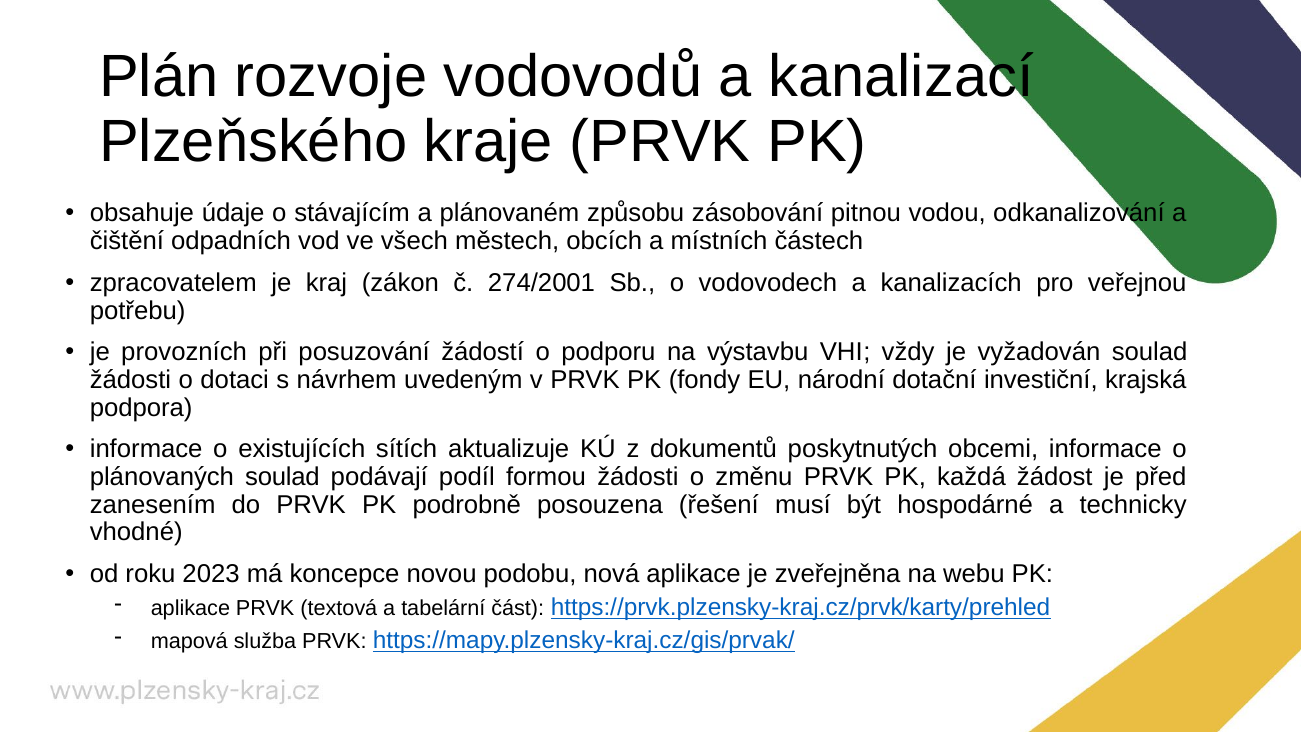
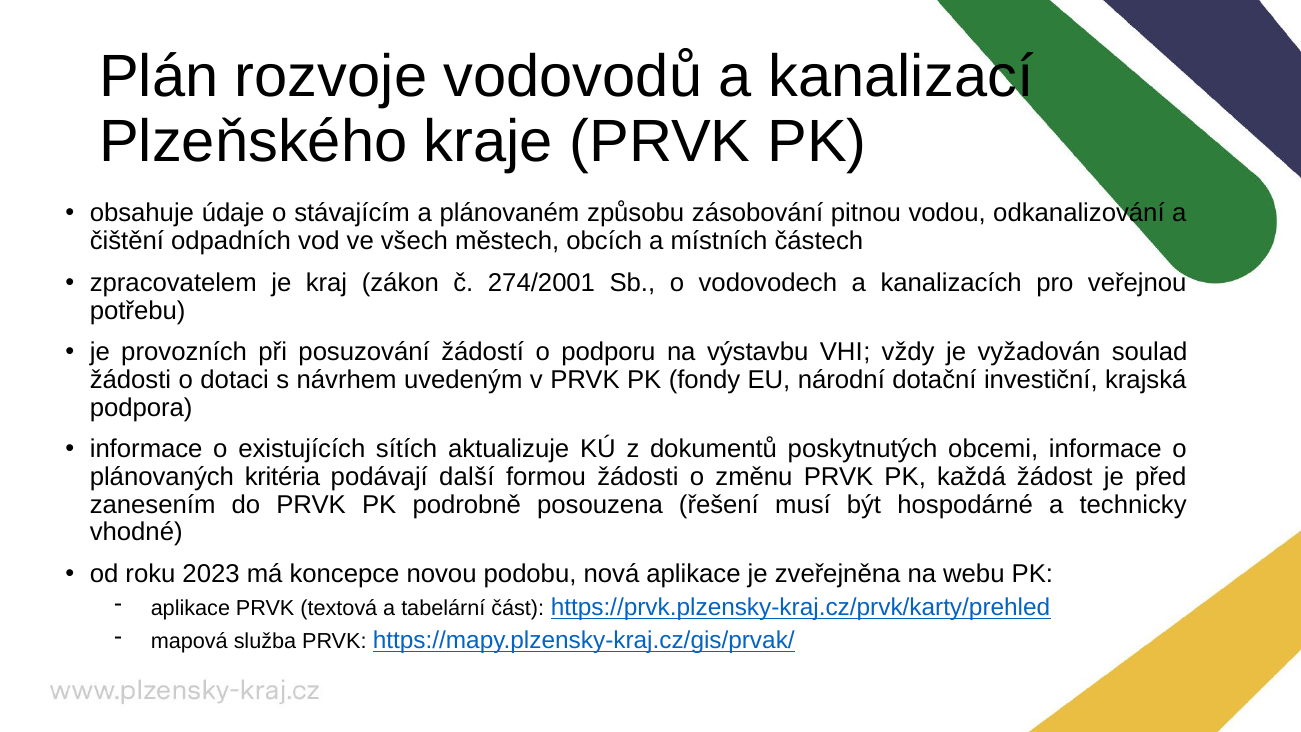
plánovaných soulad: soulad -> kritéria (283, 477)
podíl: podíl -> další (467, 477)
